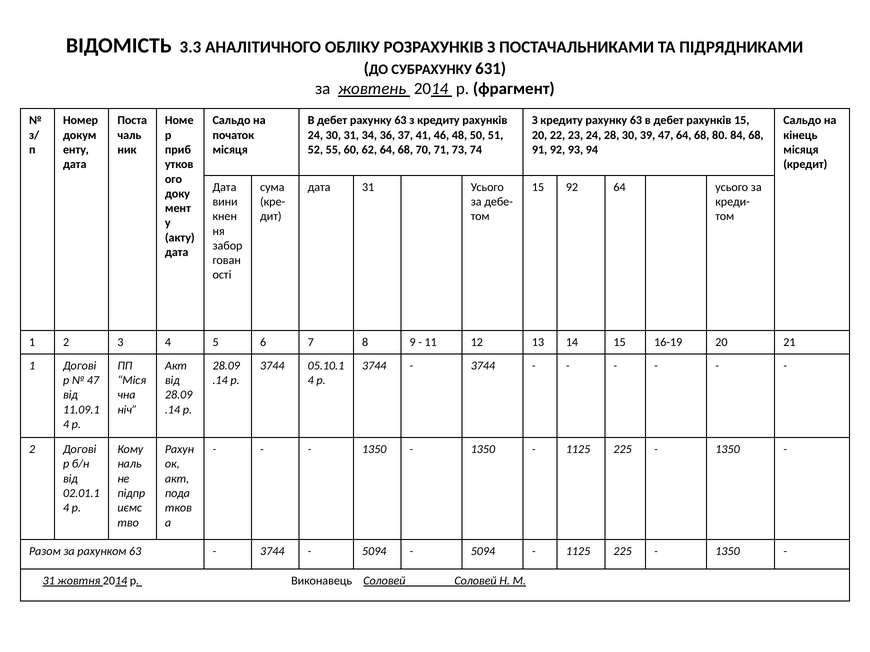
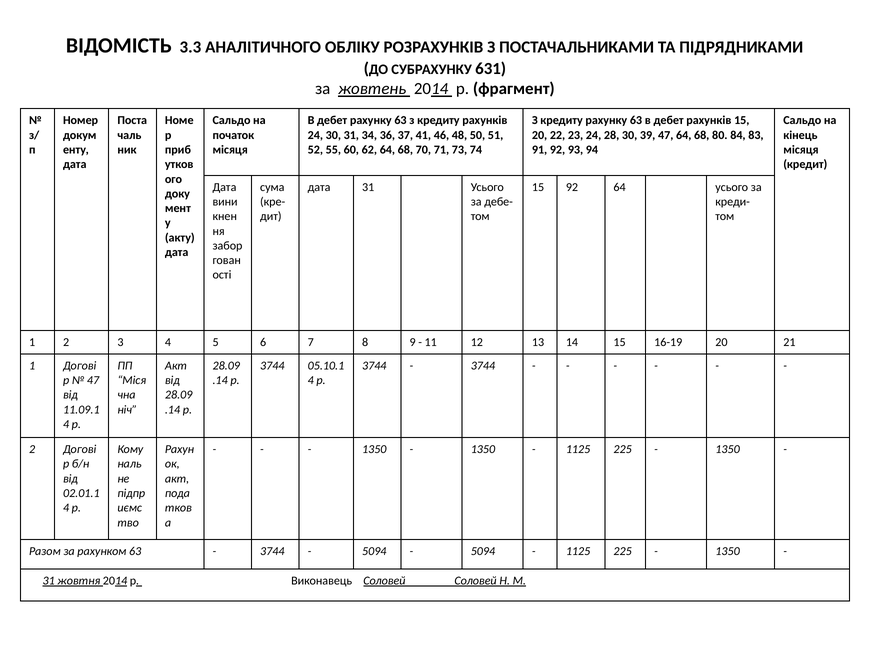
84 68: 68 -> 83 (756, 135)
